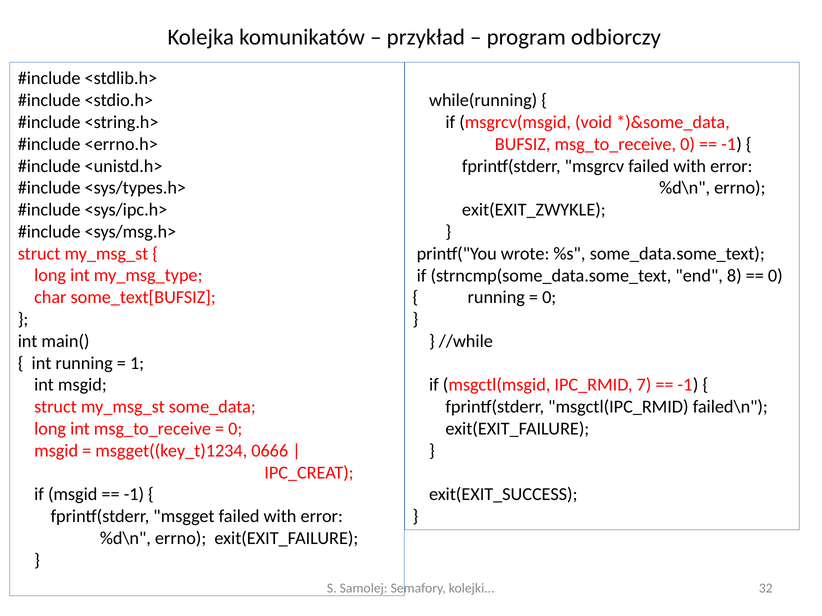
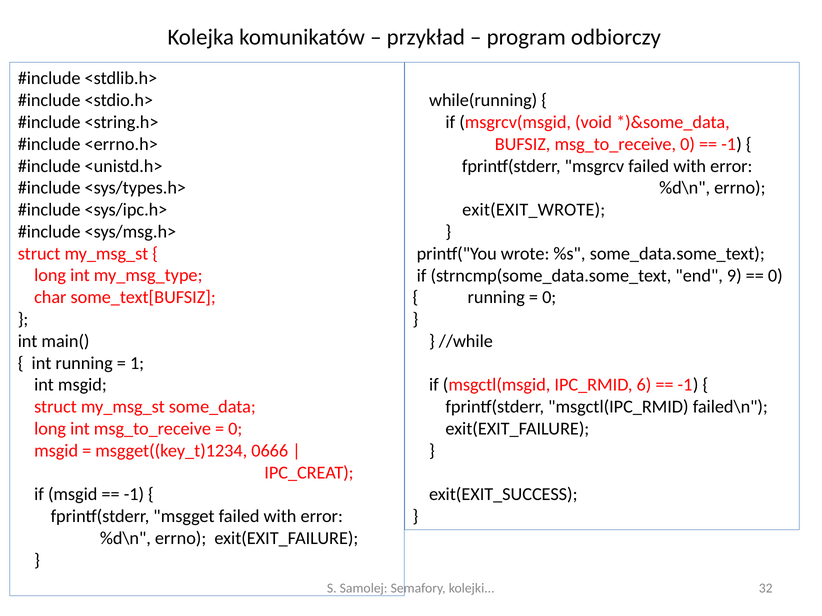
exit(EXIT_ZWYKLE: exit(EXIT_ZWYKLE -> exit(EXIT_WROTE (534, 210)
8: 8 -> 9 (734, 276)
7: 7 -> 6 (644, 385)
